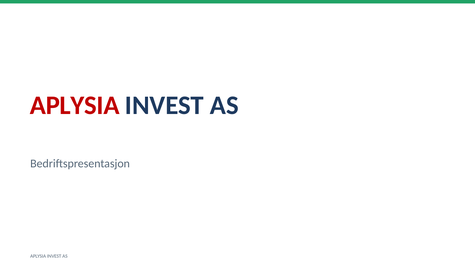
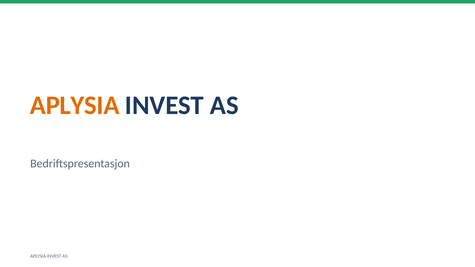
APLYSIA colour: red -> orange (75, 105)
